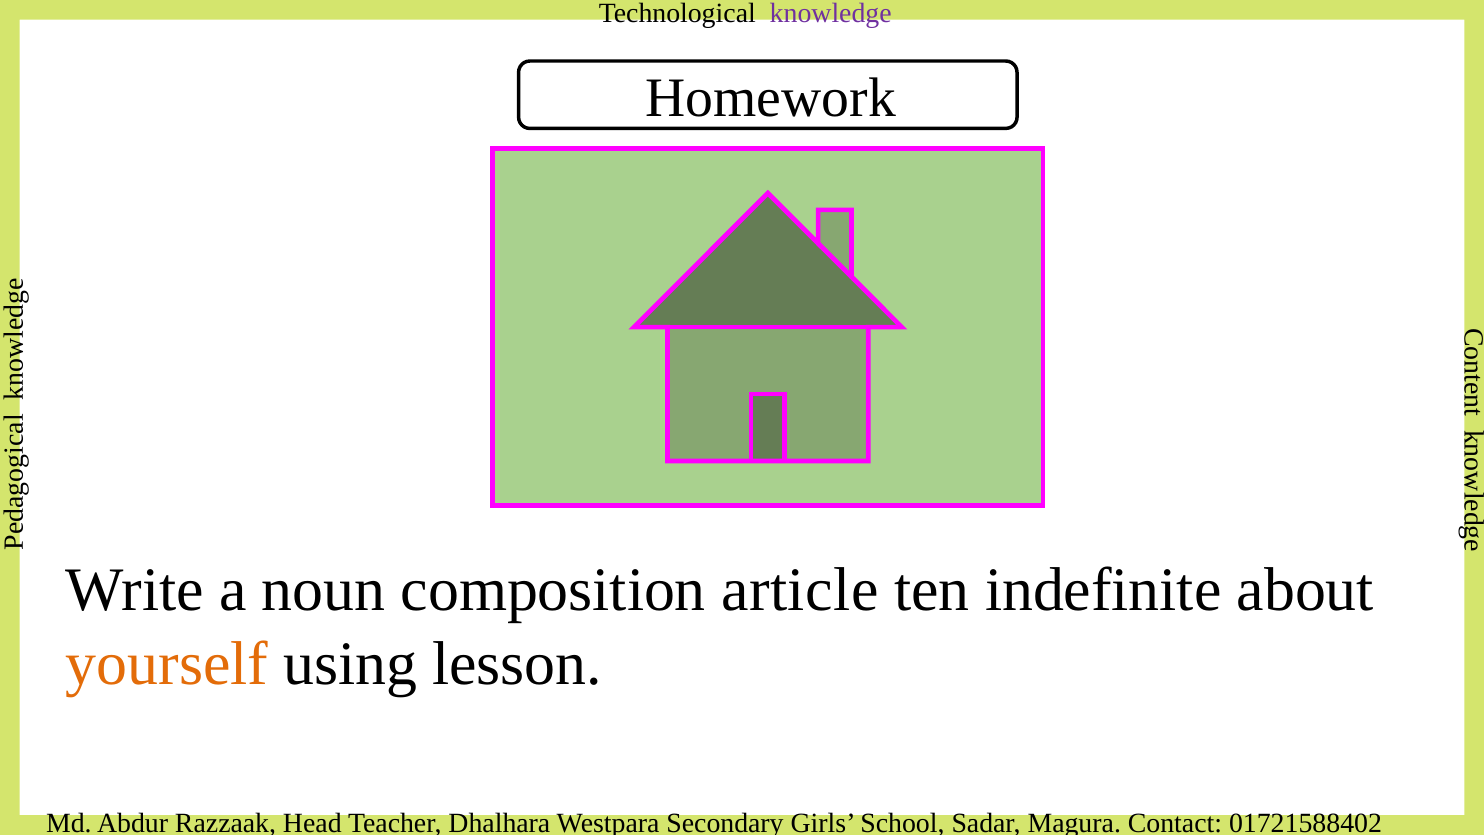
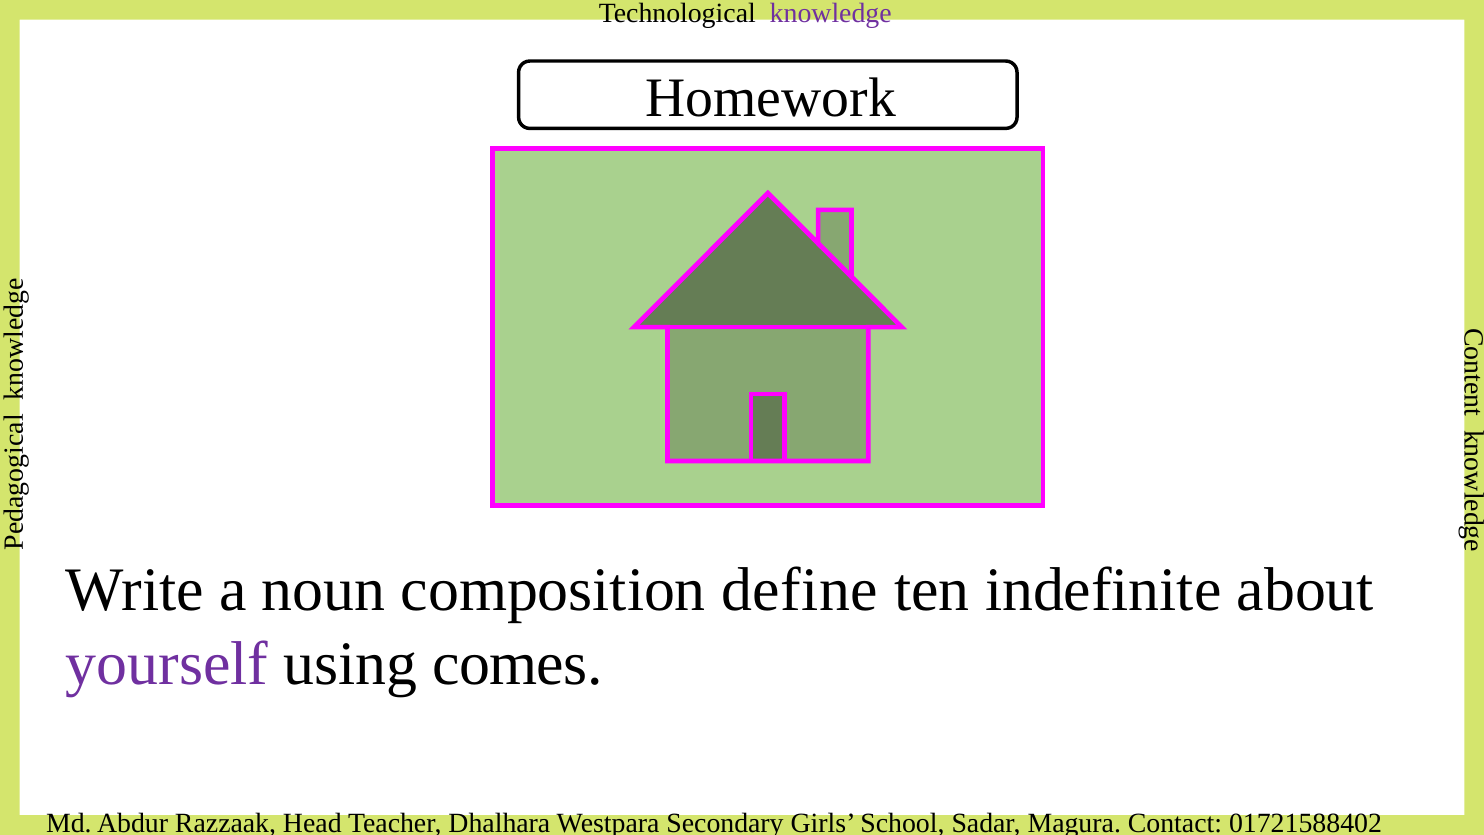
article: article -> define (800, 590)
yourself colour: orange -> purple (167, 664)
lesson: lesson -> comes (517, 664)
